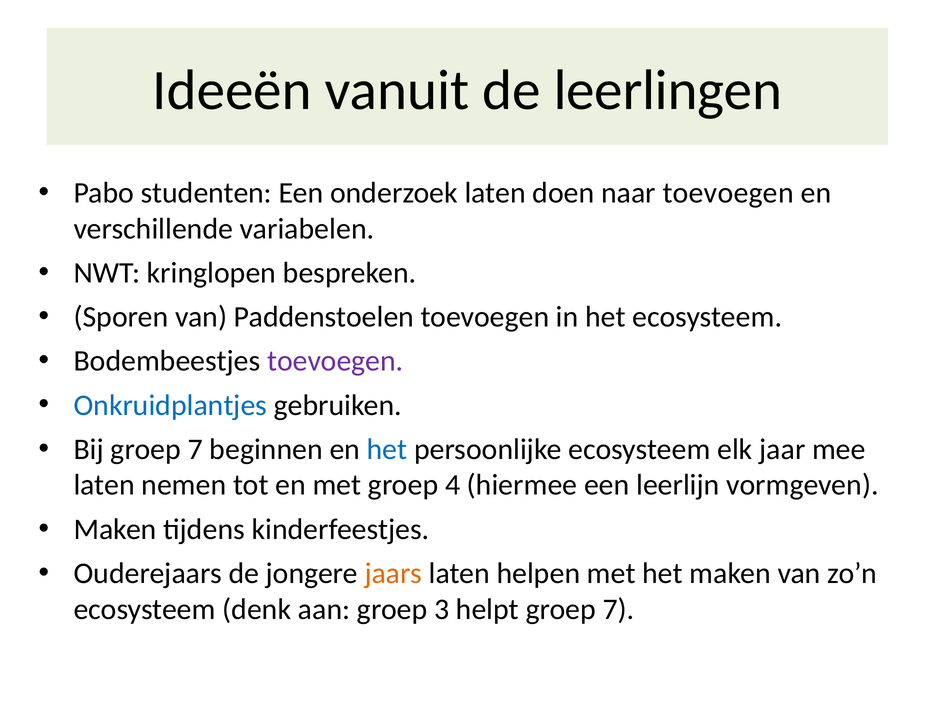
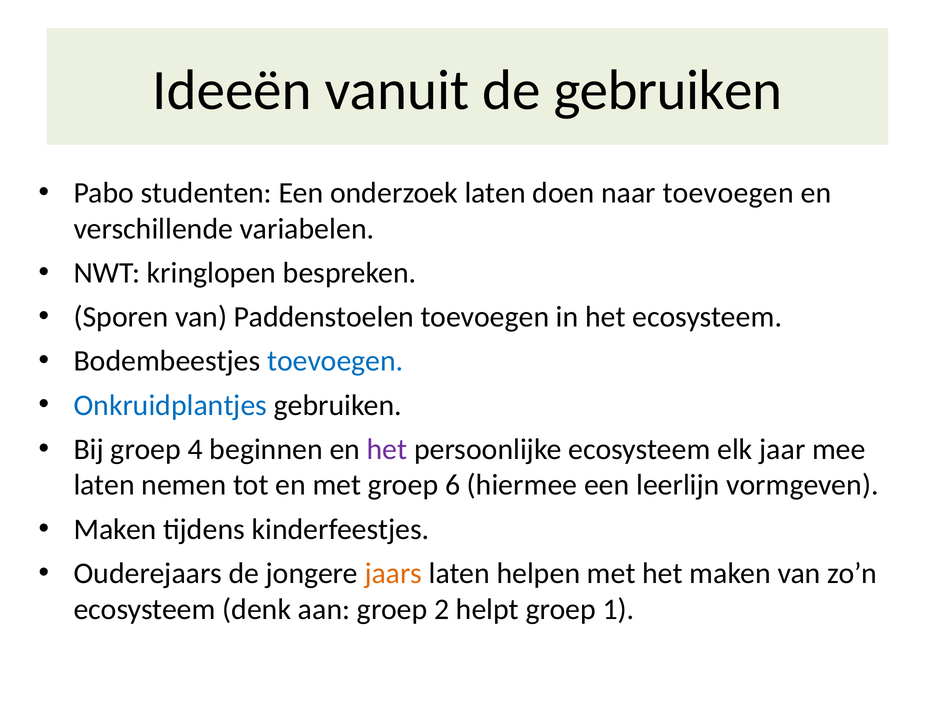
de leerlingen: leerlingen -> gebruiken (668, 91)
toevoegen colour: purple -> blue (335, 361)
Bij groep 7: 7 -> 4 (195, 449)
het colour: blue -> purple (387, 449)
4: 4 -> 6 (453, 485)
3: 3 -> 2 (442, 609)
helpt groep 7: 7 -> 1 (618, 609)
